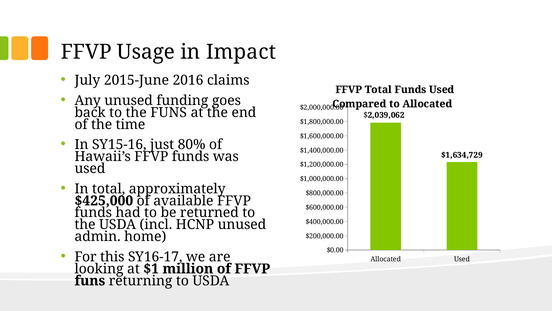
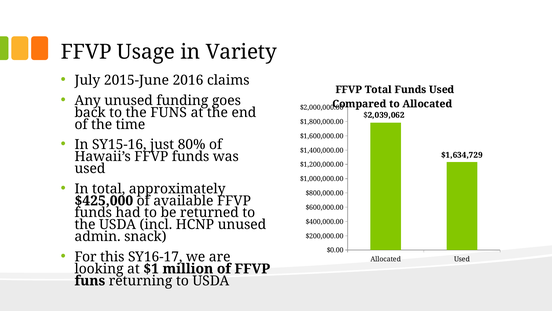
Impact: Impact -> Variety (241, 52)
home: home -> snack (145, 236)
